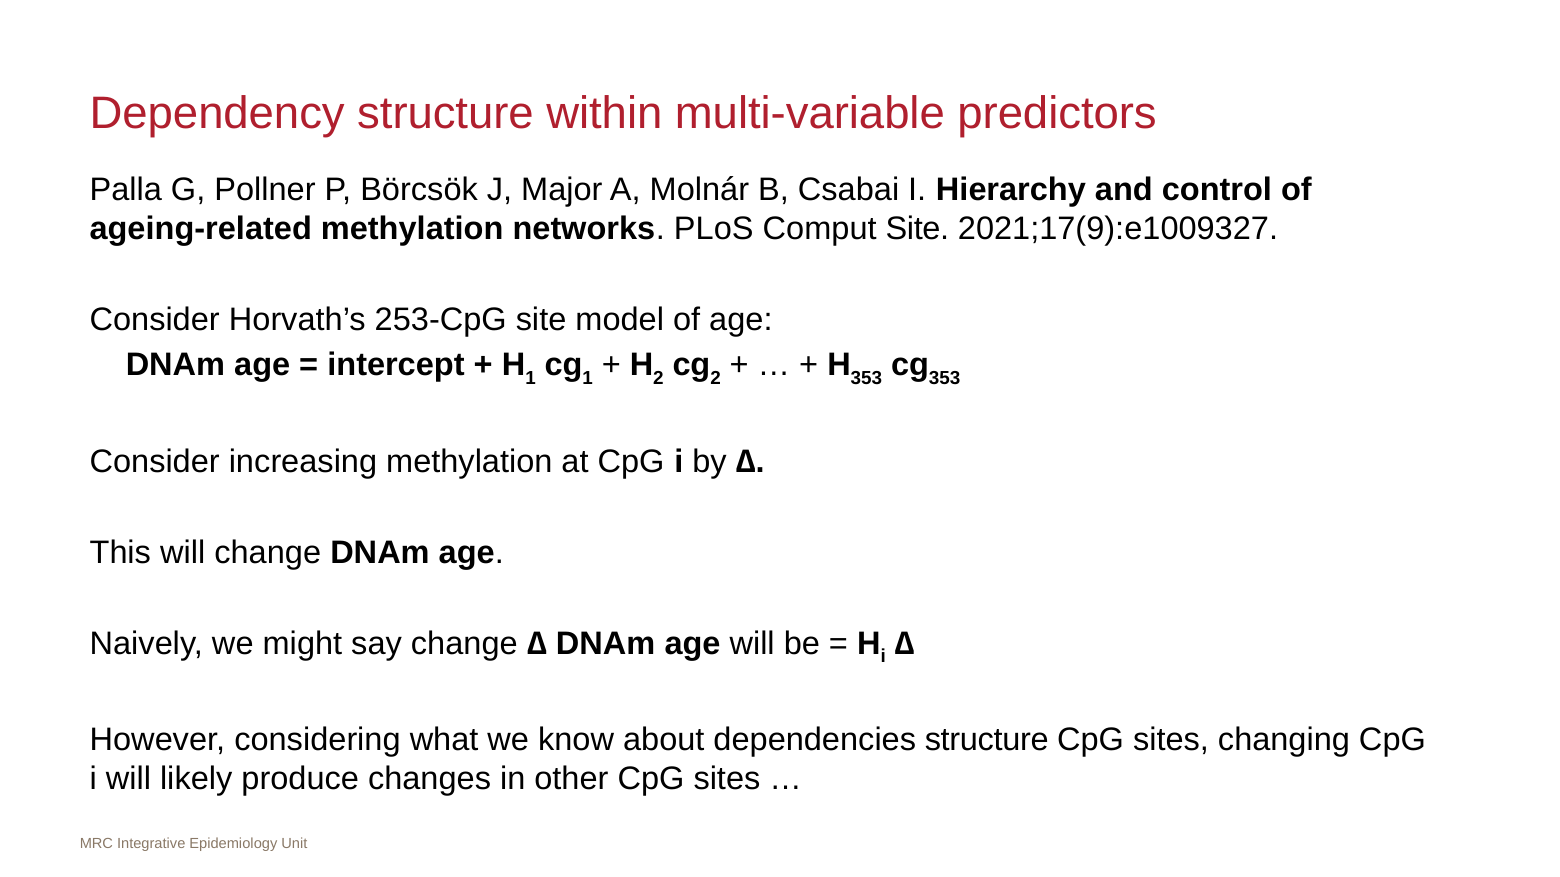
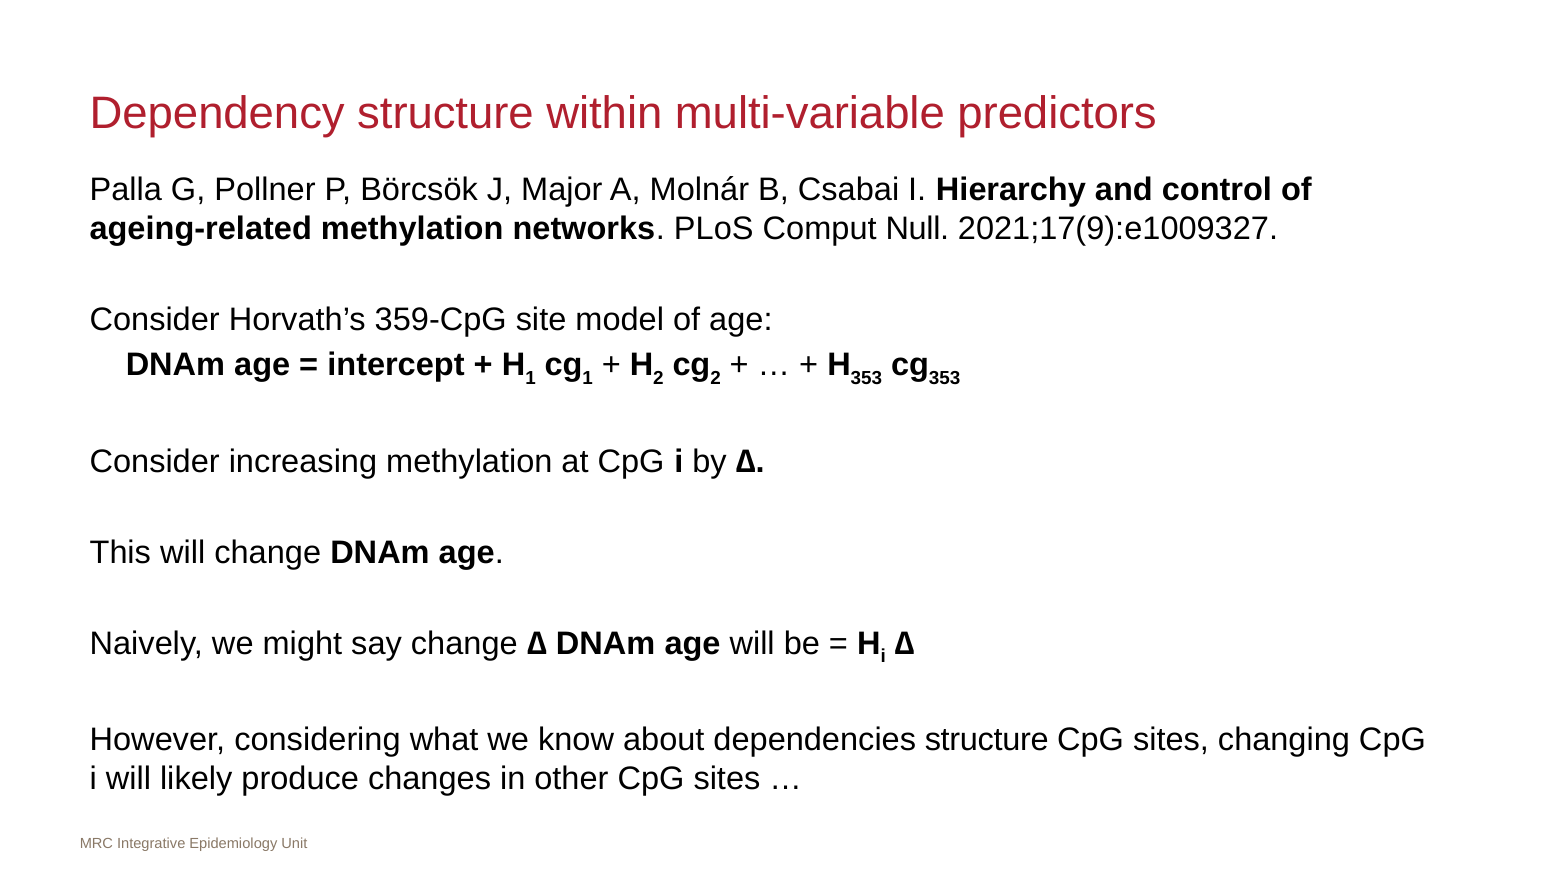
Comput Site: Site -> Null (917, 229)
253-CpG: 253-CpG -> 359-CpG (441, 320)
